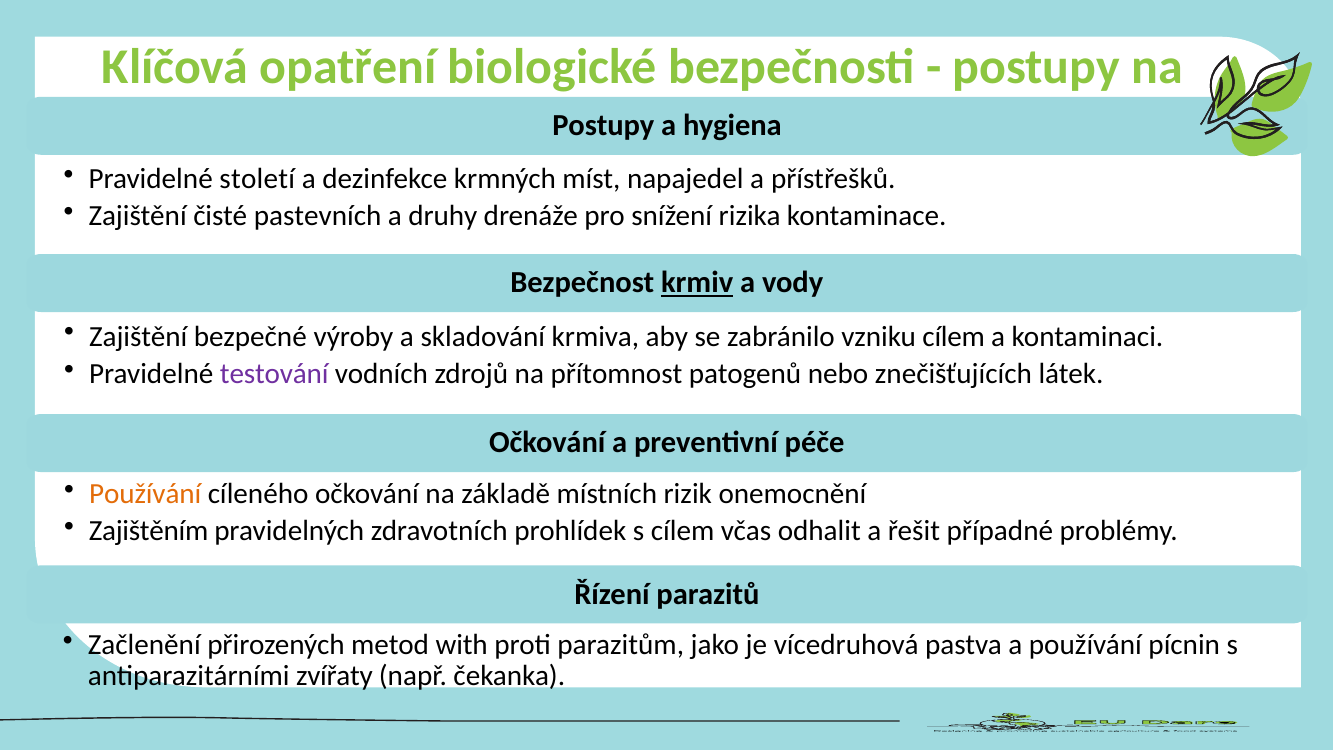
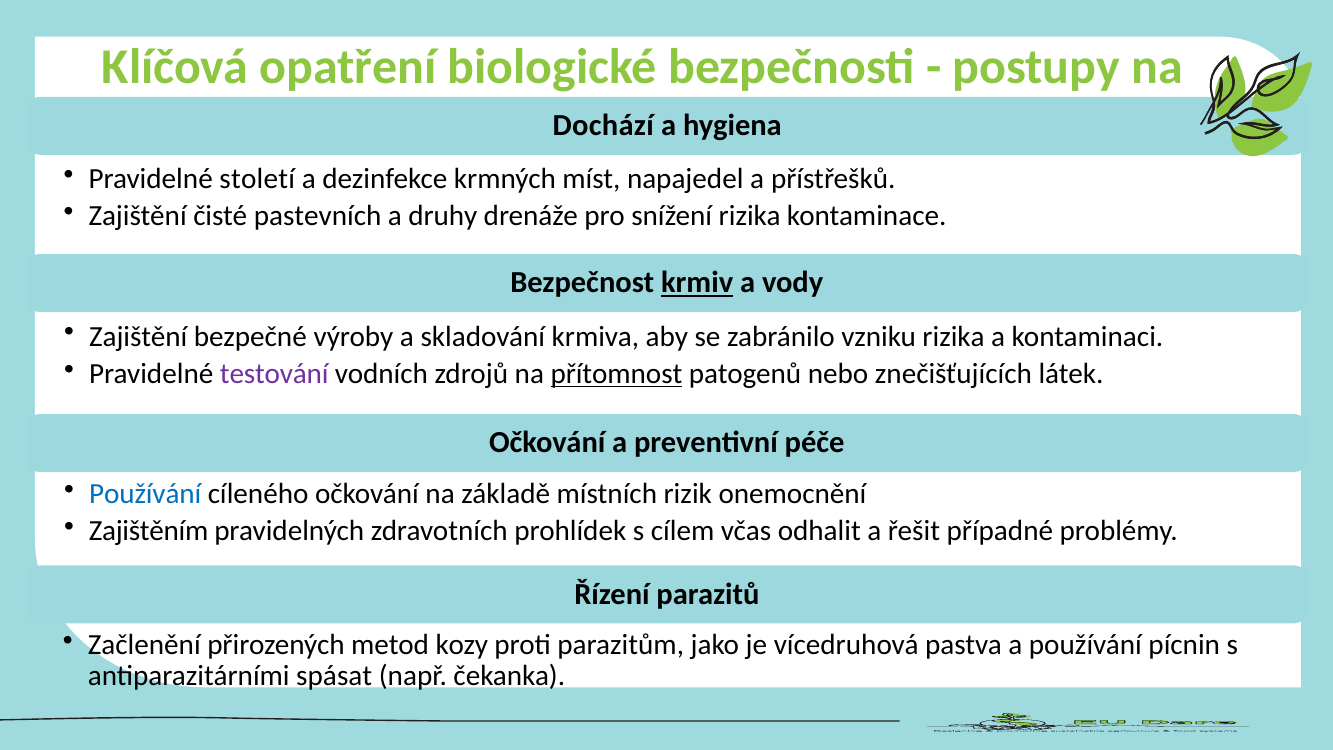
Postupy: Postupy -> Dochází (603, 126)
vzniku cílem: cílem -> rizika (954, 337)
přítomnost underline: none -> present (616, 374)
Používání colour: orange -> blue (145, 494)
with: with -> kozy (462, 645)
zvířaty: zvířaty -> spásat (334, 676)
